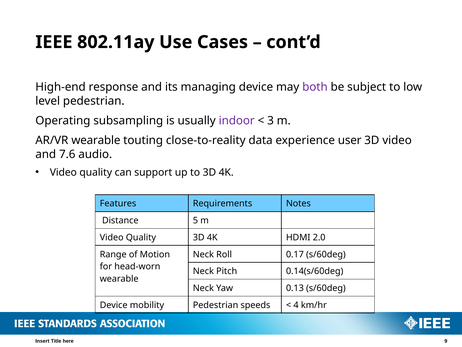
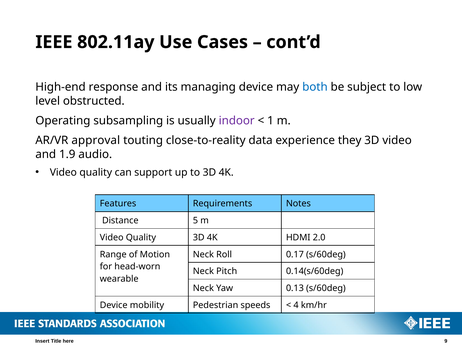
both colour: purple -> blue (315, 87)
level pedestrian: pedestrian -> obstructed (94, 101)
3: 3 -> 1 (271, 121)
AR/VR wearable: wearable -> approval (96, 140)
user: user -> they (350, 140)
7.6: 7.6 -> 1.9 (67, 154)
